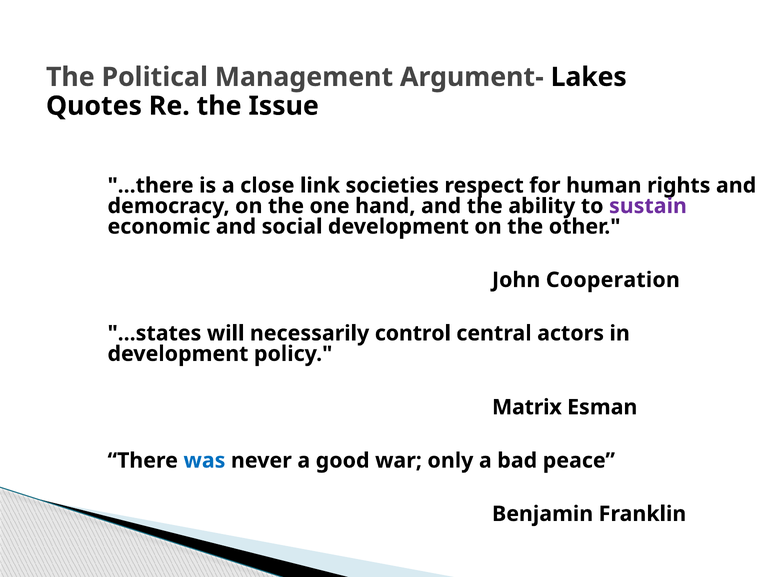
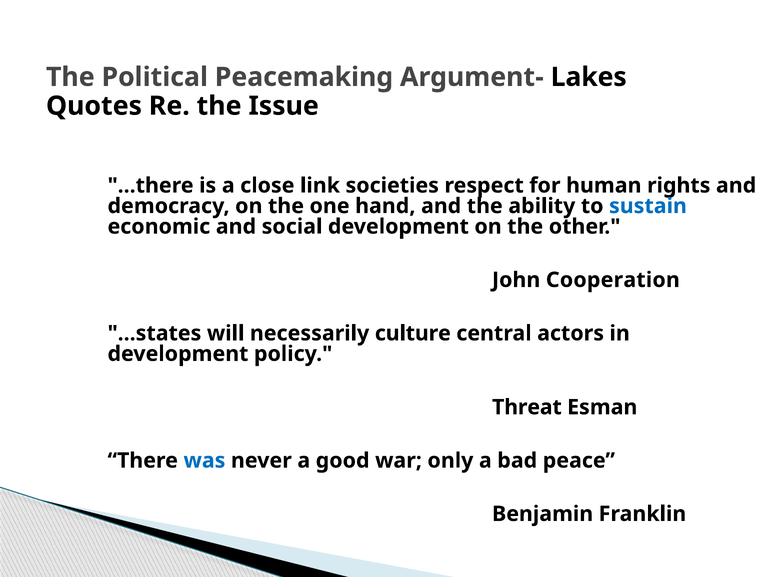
Management: Management -> Peacemaking (304, 77)
sustain colour: purple -> blue (648, 206)
control: control -> culture (413, 333)
Matrix: Matrix -> Threat (527, 407)
